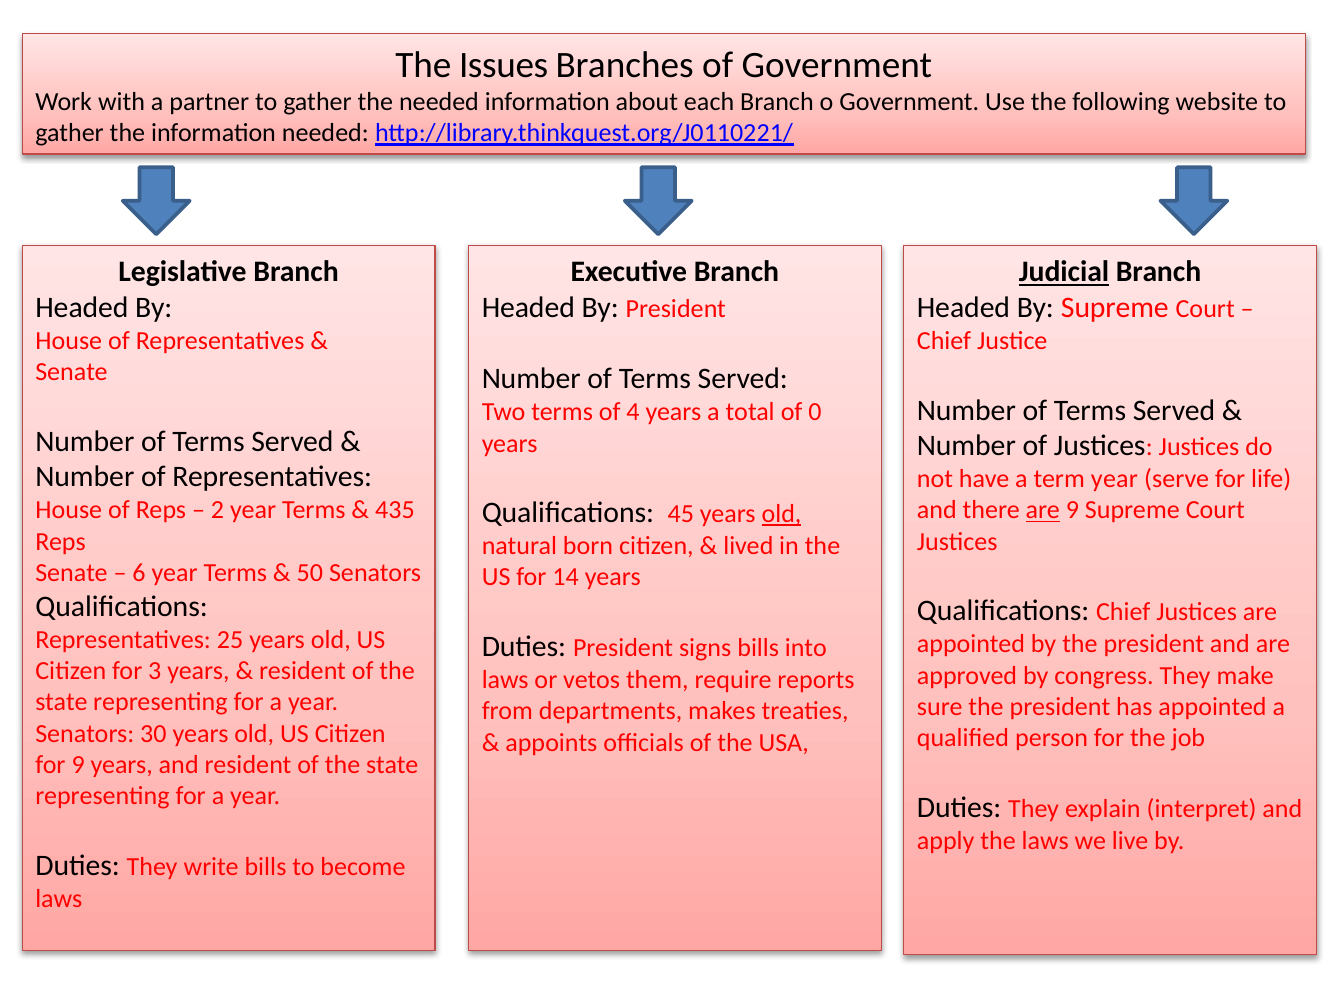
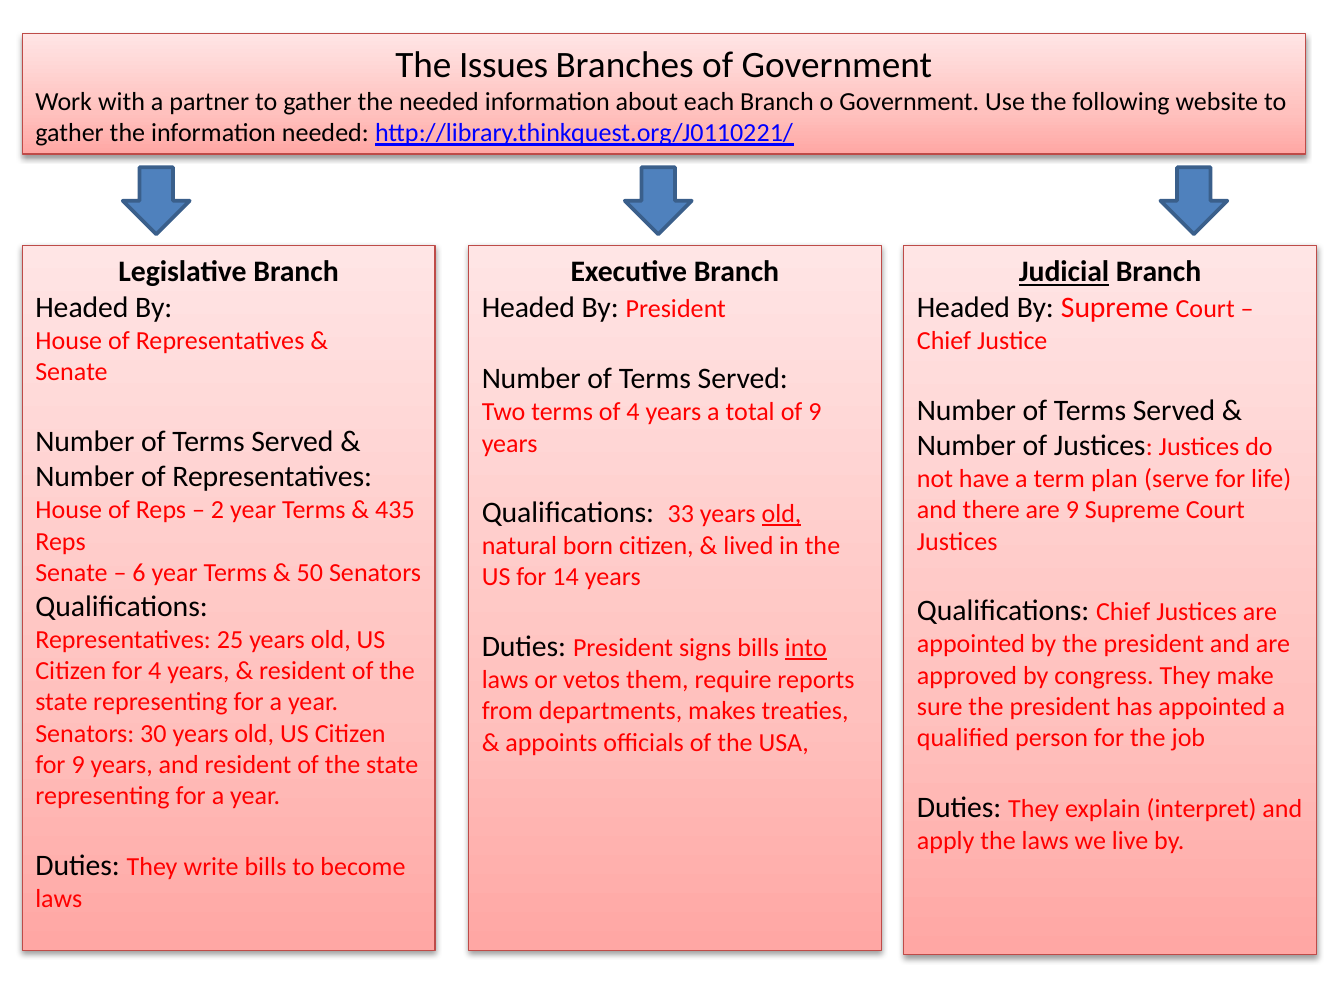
of 0: 0 -> 9 (815, 412)
term year: year -> plan (1115, 479)
are underline: present -> none (1043, 511)
45: 45 -> 33 (681, 514)
into underline: none -> present (806, 648)
for 3: 3 -> 4 (155, 671)
